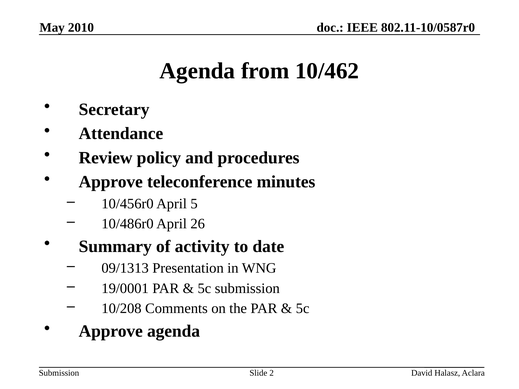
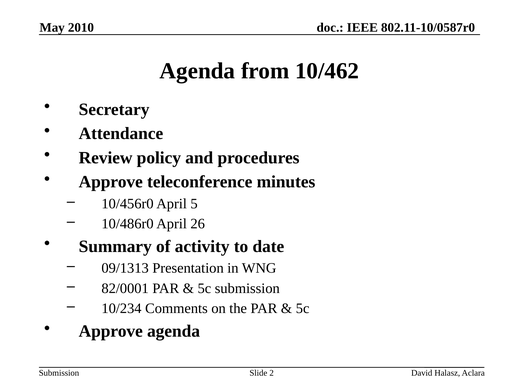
19/0001: 19/0001 -> 82/0001 (125, 288)
10/208: 10/208 -> 10/234 (122, 309)
